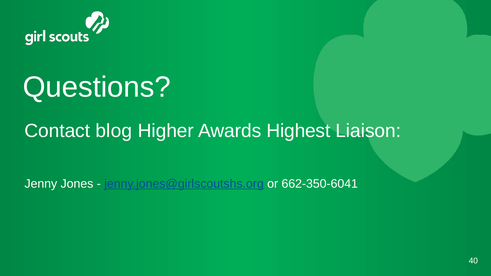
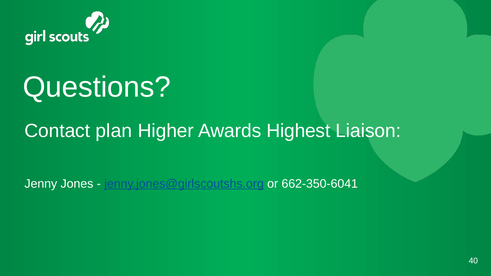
blog: blog -> plan (114, 131)
